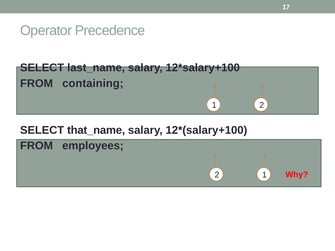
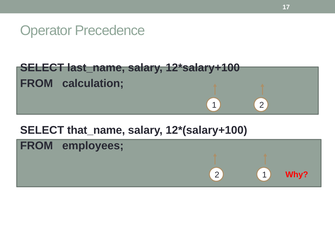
containing: containing -> calculation (93, 83)
